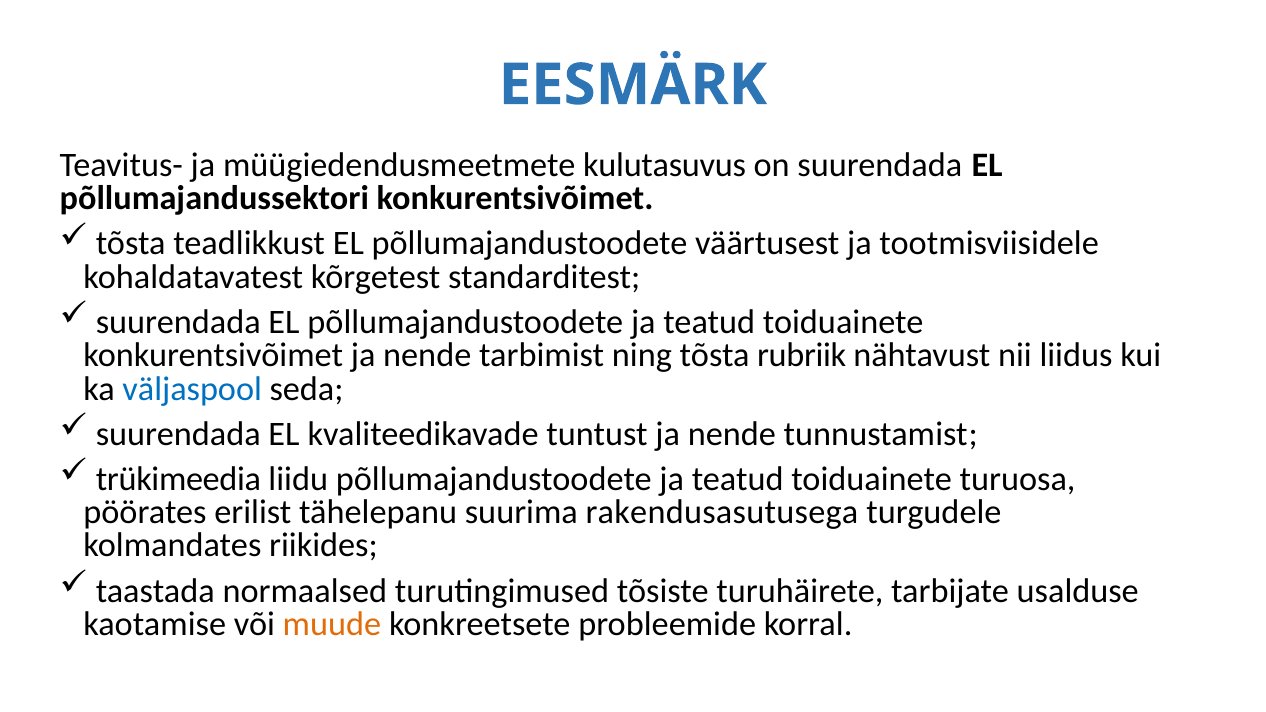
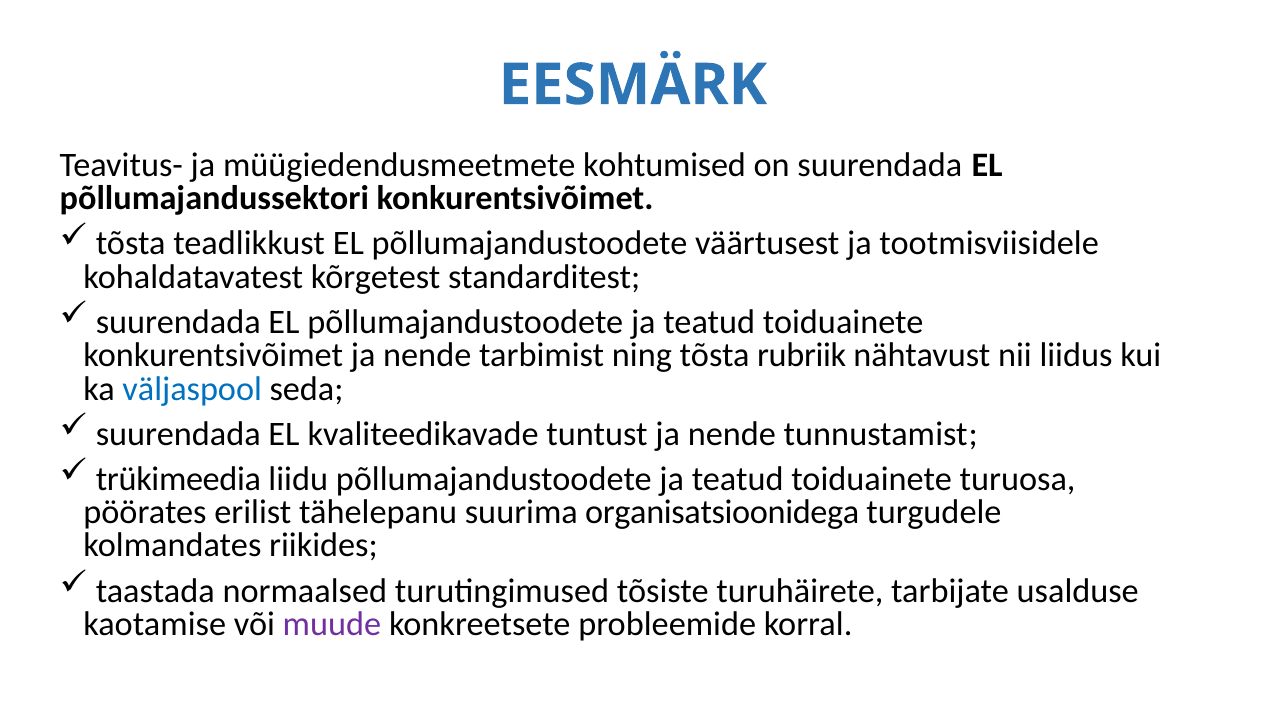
kulutasuvus: kulutasuvus -> kohtumised (665, 165)
rakendusasutusega: rakendusasutusega -> organisatsioonidega (722, 512)
muude colour: orange -> purple (332, 624)
